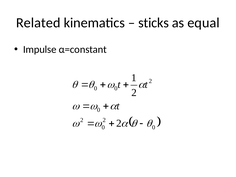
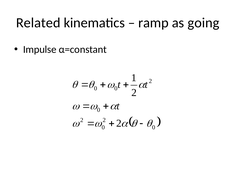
sticks: sticks -> ramp (153, 23)
equal: equal -> going (204, 23)
